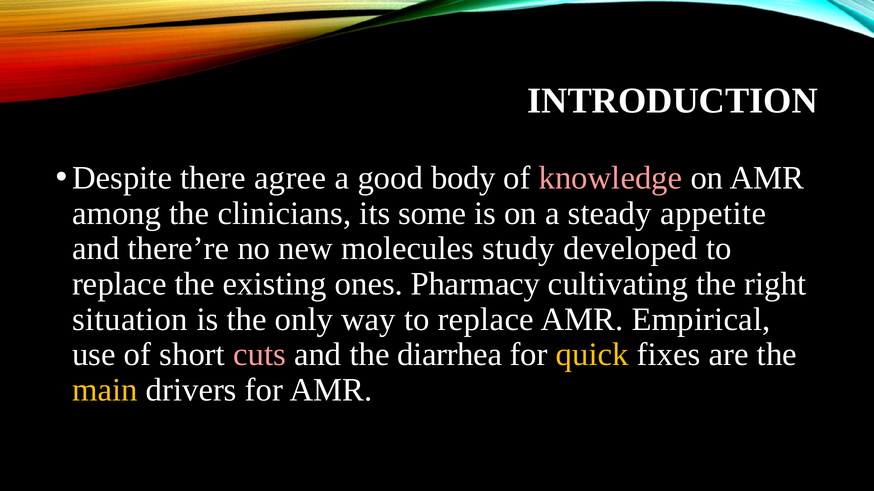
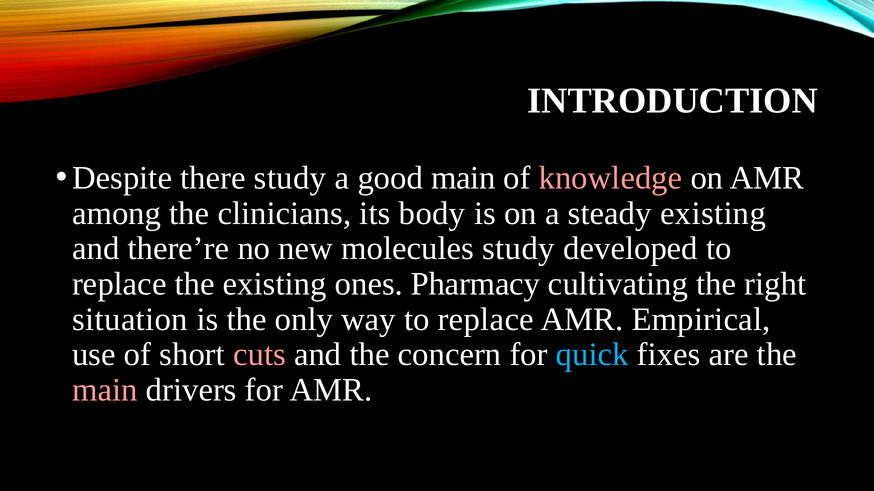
there agree: agree -> study (290, 178)
good body: body -> main (463, 178)
some: some -> body (432, 213)
steady appetite: appetite -> existing (713, 213)
diarrhea: diarrhea -> concern (450, 355)
quick colour: yellow -> light blue (592, 355)
main colour: yellow -> pink (105, 391)
